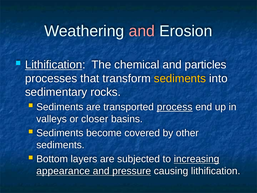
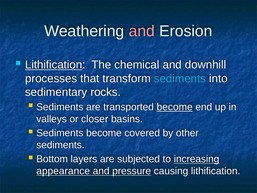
particles: particles -> downhill (206, 65)
sediments colour: yellow -> light blue (180, 78)
transported process: process -> become (175, 107)
